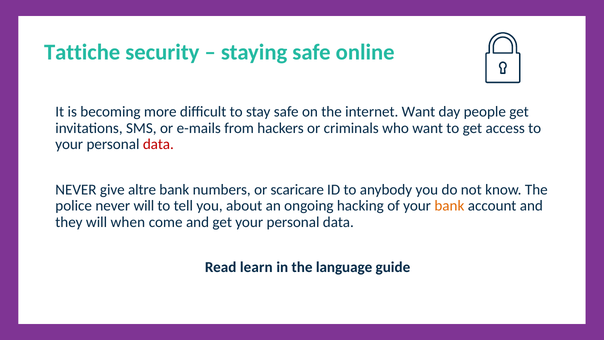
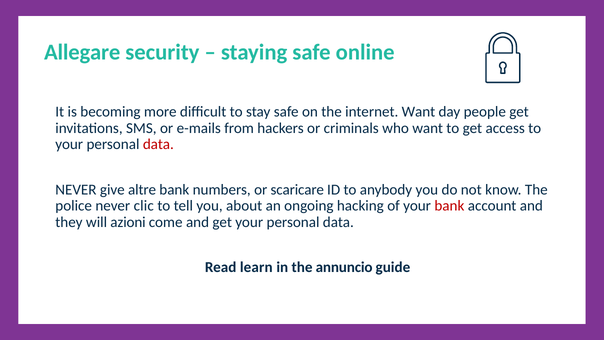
Tattiche: Tattiche -> Allegare (82, 52)
never will: will -> clic (144, 206)
bank colour: orange -> red (449, 206)
when: when -> azioni (128, 222)
language: language -> annuncio (344, 267)
